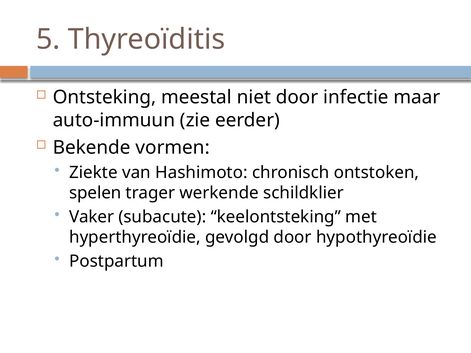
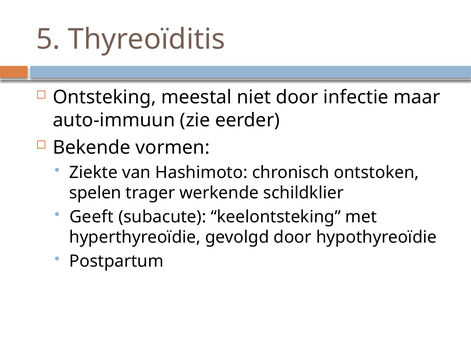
Vaker: Vaker -> Geeft (91, 217)
